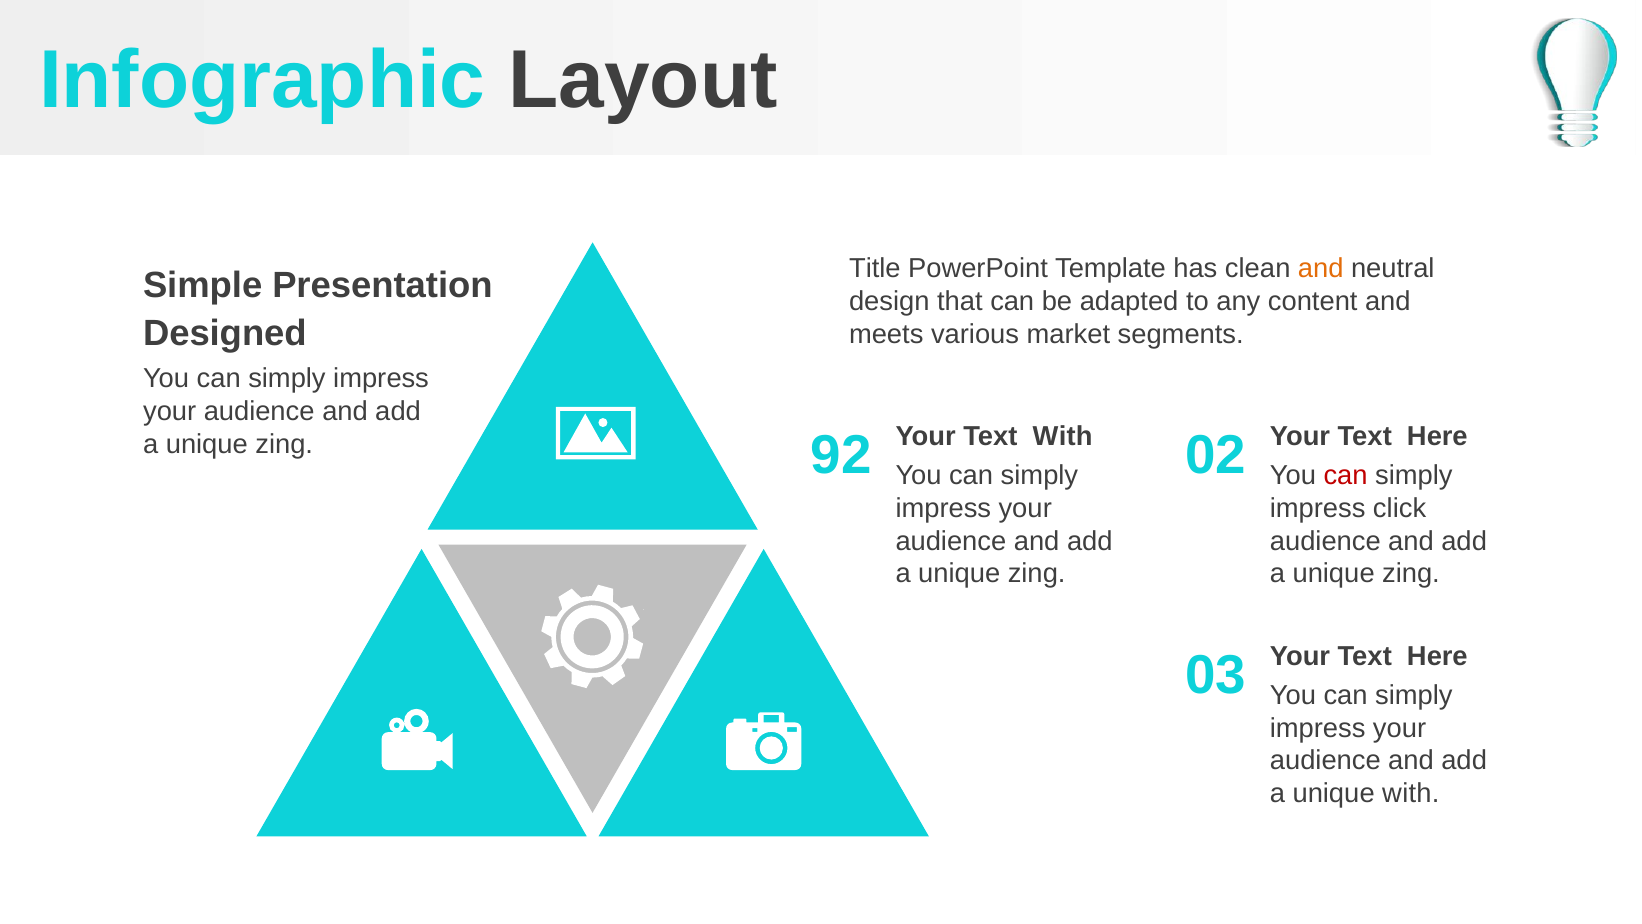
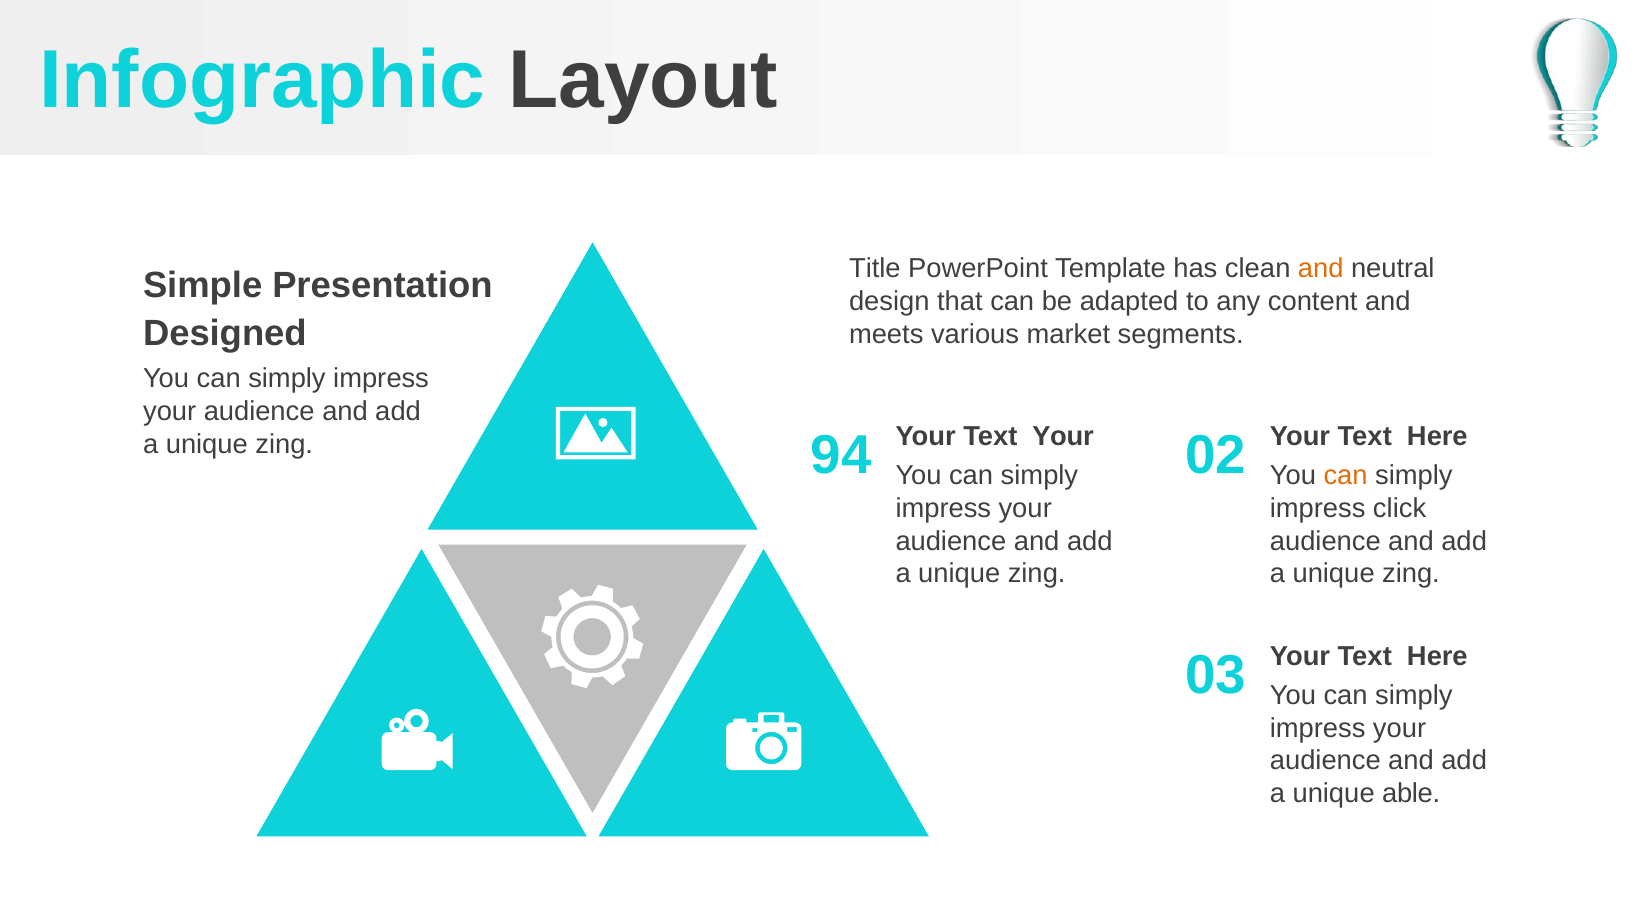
Text With: With -> Your (1063, 437)
92: 92 -> 94 (841, 455)
can colour: red -> orange (1346, 475)
unique with: with -> able (1411, 793)
